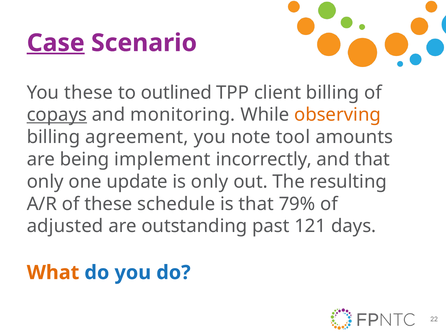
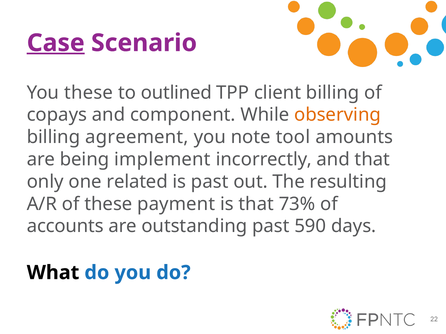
copays underline: present -> none (57, 115)
monitoring: monitoring -> component (183, 115)
update: update -> related (137, 182)
is only: only -> past (210, 182)
schedule: schedule -> payment (176, 204)
79%: 79% -> 73% (297, 204)
adjusted: adjusted -> accounts (65, 227)
121: 121 -> 590 (310, 227)
What colour: orange -> black (53, 273)
